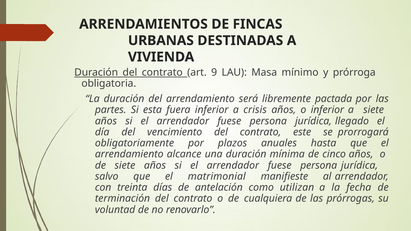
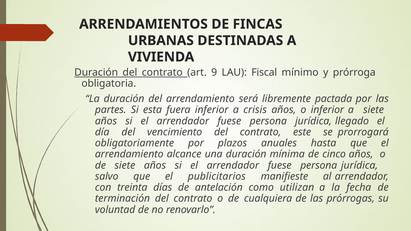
Masa: Masa -> Fiscal (264, 72)
matrimonial: matrimonial -> publicitarios (217, 177)
